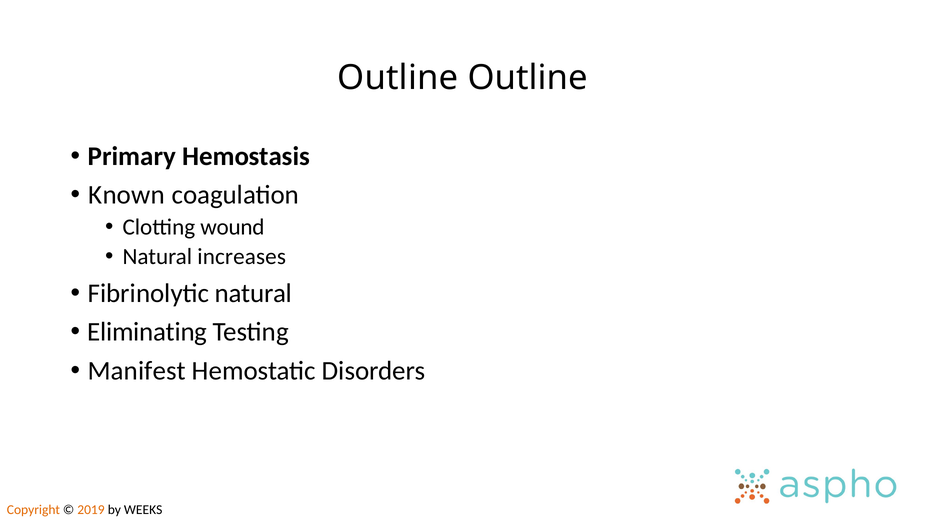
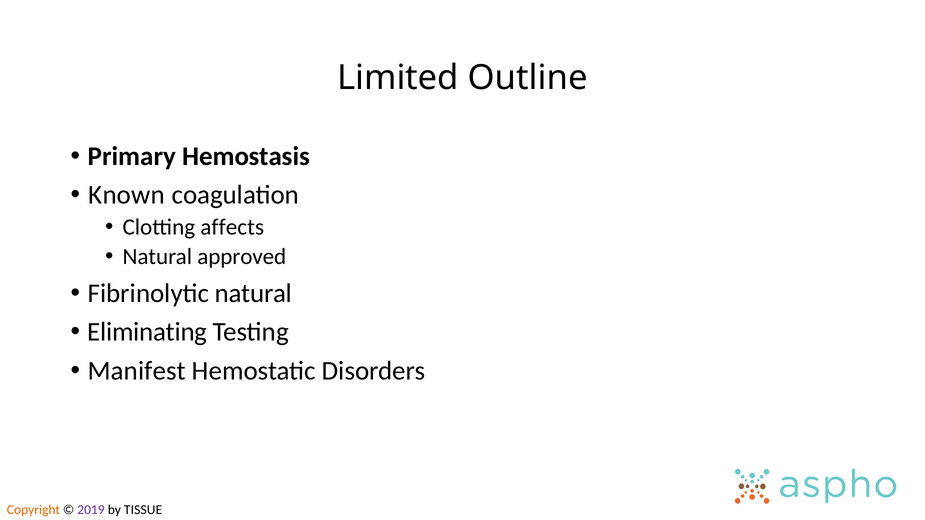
Outline: Outline -> Limited (398, 78)
wound: wound -> affects (232, 227)
increases: increases -> approved (242, 257)
2019 colour: orange -> purple (91, 510)
WEEKS: WEEKS -> TISSUE (143, 510)
